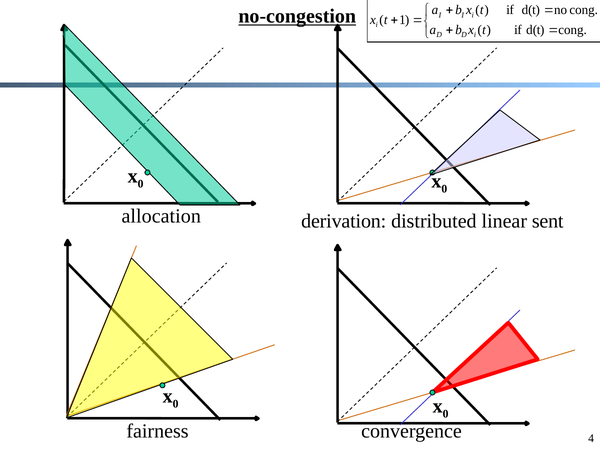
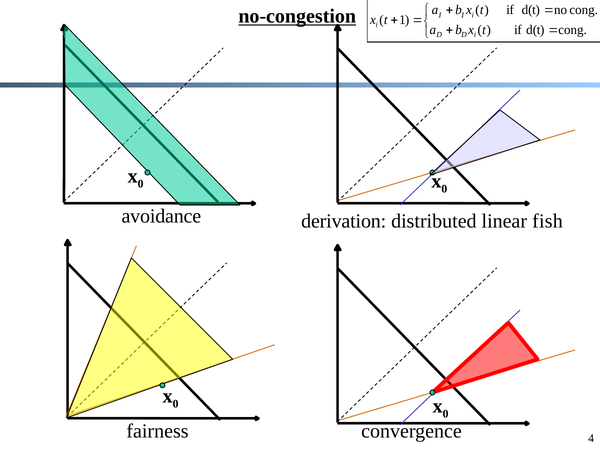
allocation: allocation -> avoidance (161, 216)
sent: sent -> fish (547, 221)
